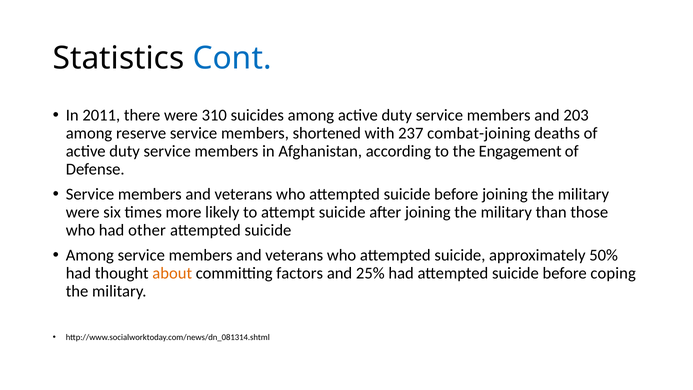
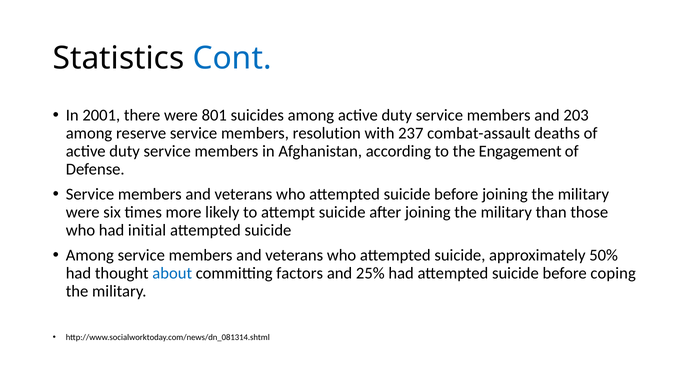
2011: 2011 -> 2001 (101, 115)
310: 310 -> 801 (214, 115)
shortened: shortened -> resolution (327, 133)
combat-joining: combat-joining -> combat-assault (479, 133)
other: other -> initial (147, 230)
about colour: orange -> blue (172, 273)
